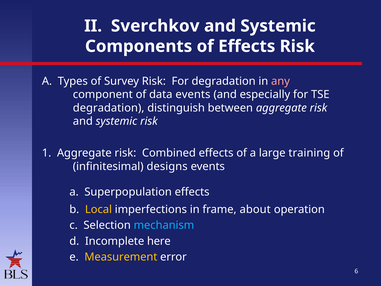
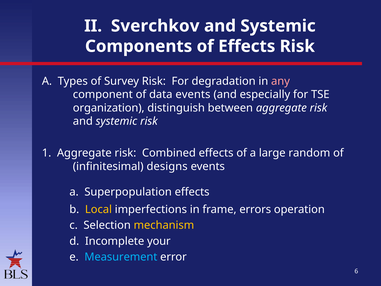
degradation: degradation -> organization (109, 108)
training: training -> random (309, 153)
about: about -> errors (255, 209)
mechanism colour: light blue -> yellow (164, 225)
here: here -> your (159, 241)
Measurement colour: yellow -> light blue (121, 257)
